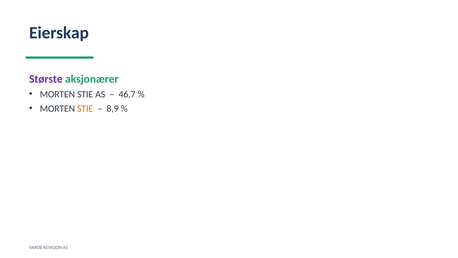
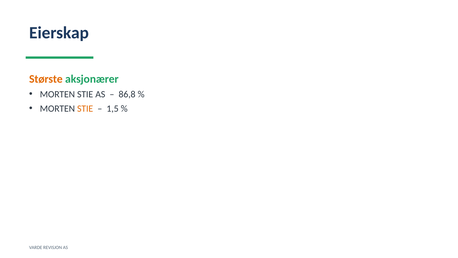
Største colour: purple -> orange (46, 79)
46,7: 46,7 -> 86,8 (127, 94)
8,9: 8,9 -> 1,5 (113, 108)
